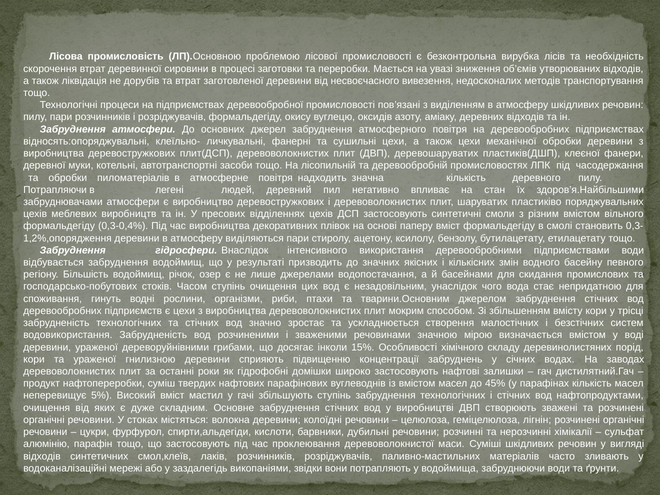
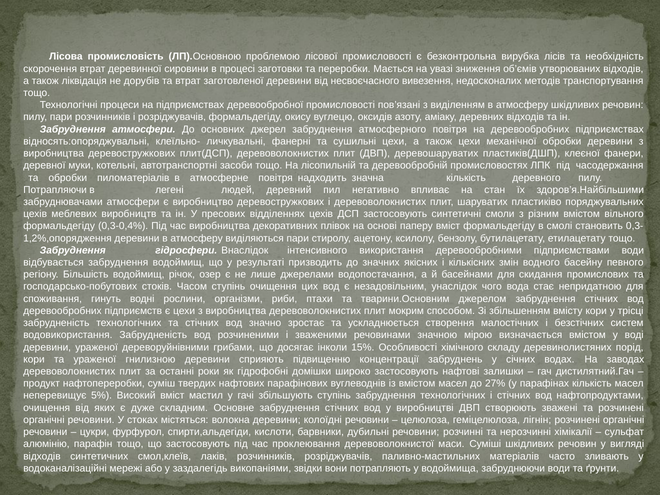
45%: 45% -> 27% (495, 384)
